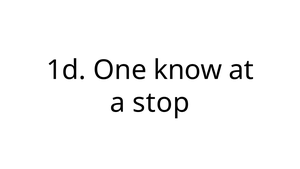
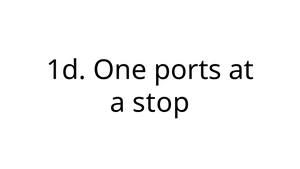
know: know -> ports (188, 70)
